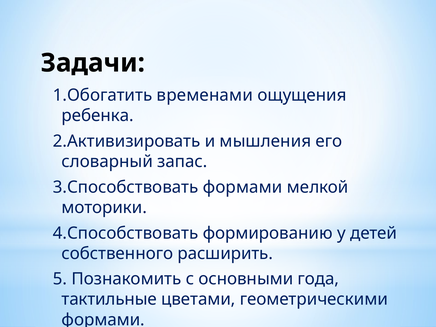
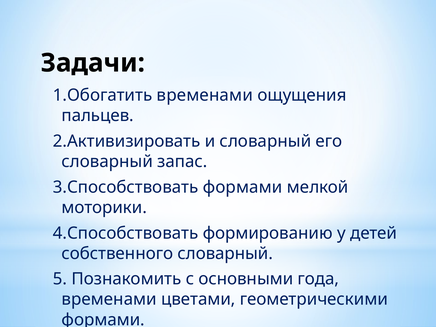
ребенка: ребенка -> пальцев (98, 116)
и мышления: мышления -> словарный (265, 141)
собственного расширить: расширить -> словарный (225, 253)
тактильные: тактильные -> временами (109, 299)
